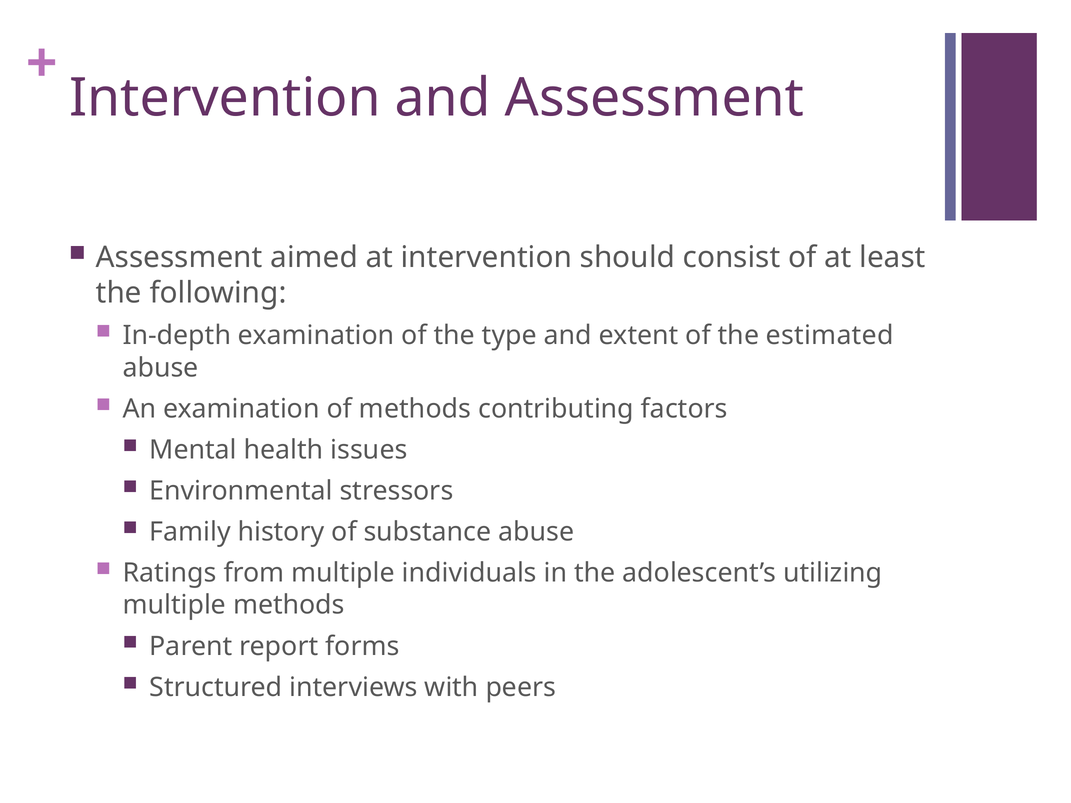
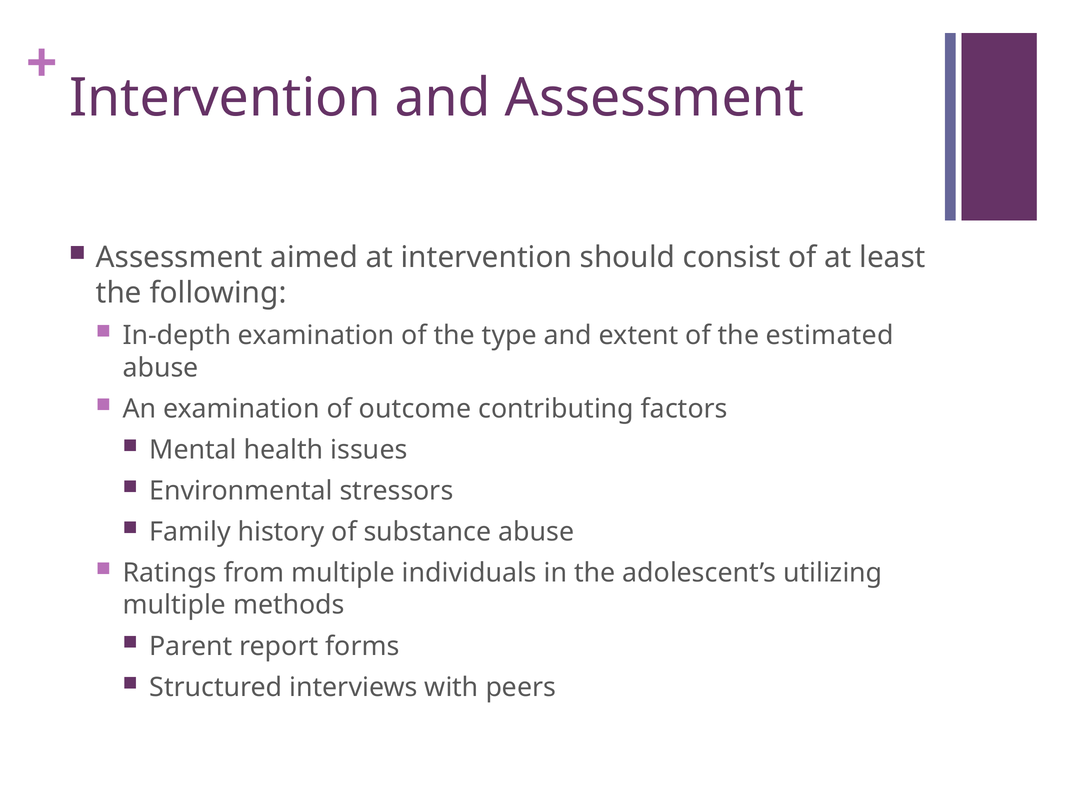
of methods: methods -> outcome (415, 409)
